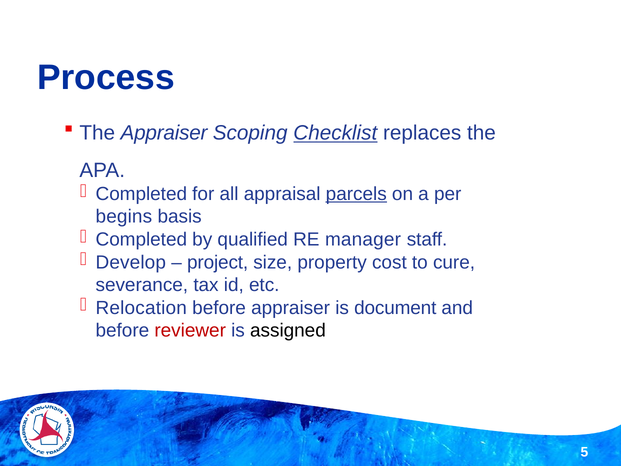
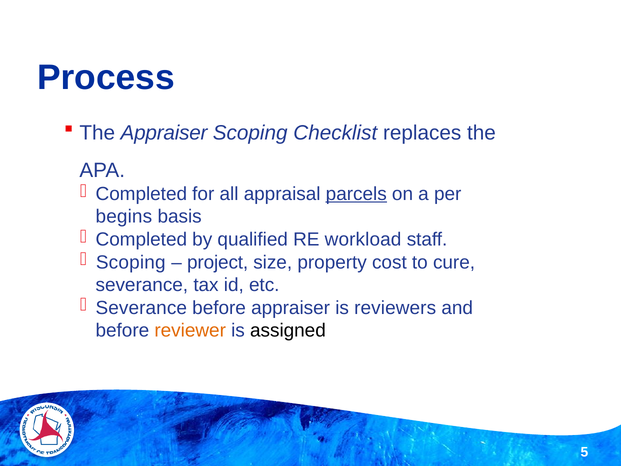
Checklist underline: present -> none (335, 133)
manager: manager -> workload (363, 239)
Develop: Develop -> Scoping (131, 262)
Relocation: Relocation -> Severance (141, 308)
document: document -> reviewers (395, 308)
reviewer colour: red -> orange (190, 330)
